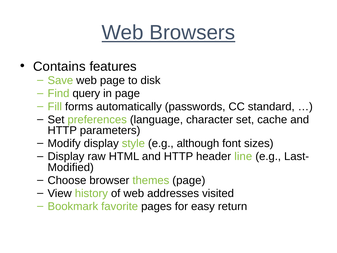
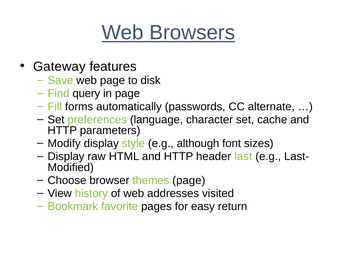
Contains: Contains -> Gateway (59, 66)
standard: standard -> alternate (271, 106)
line: line -> last (243, 156)
